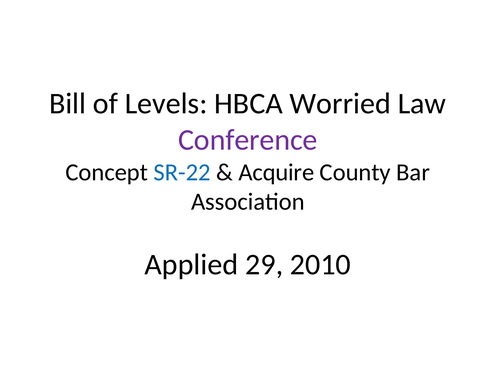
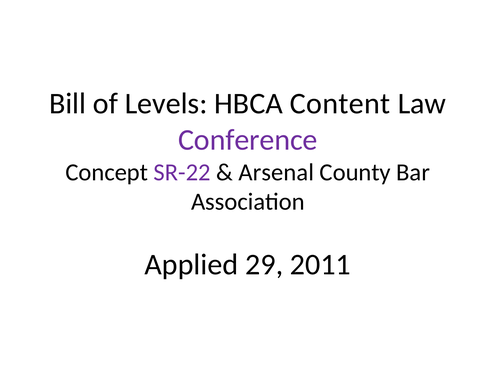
Worried: Worried -> Content (340, 104)
SR-22 colour: blue -> purple (182, 172)
Acquire: Acquire -> Arsenal (276, 172)
2010: 2010 -> 2011 (320, 265)
